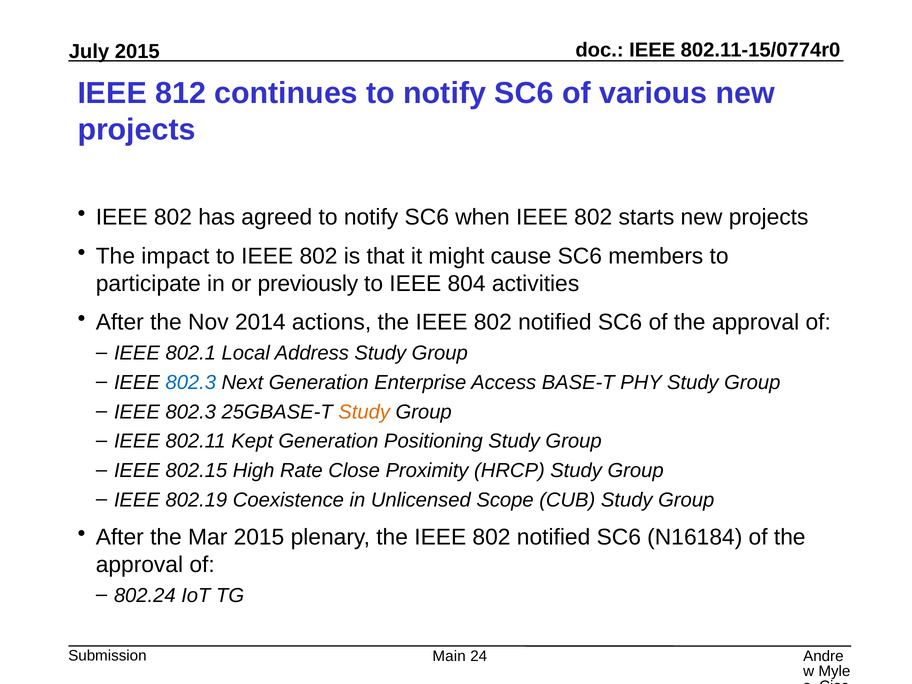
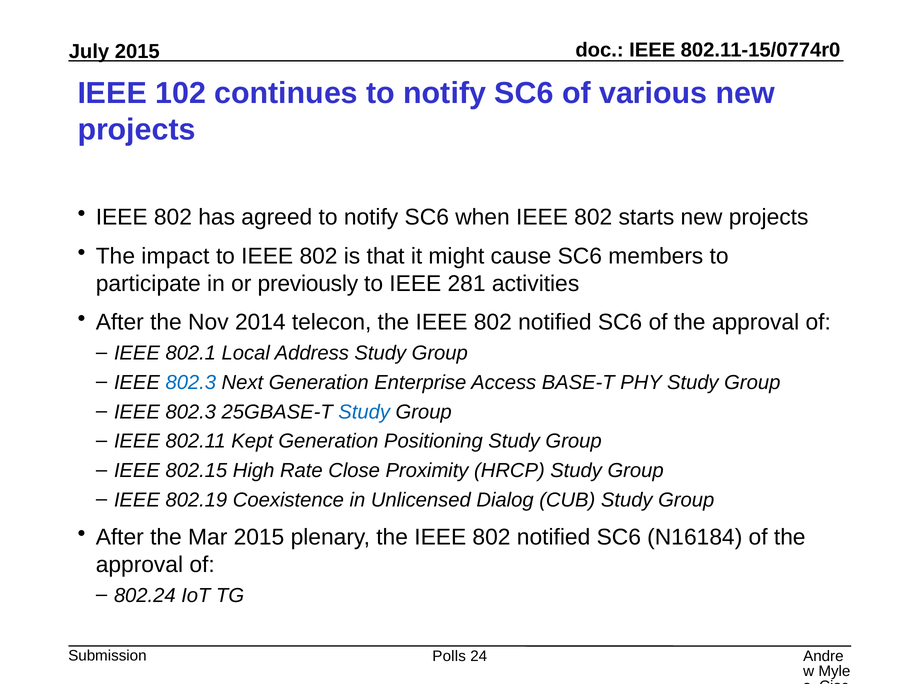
812: 812 -> 102 (181, 93)
804: 804 -> 281 (467, 284)
actions: actions -> telecon (332, 322)
Study colour: orange -> blue (364, 412)
Scope: Scope -> Dialog (505, 500)
Main: Main -> Polls (449, 656)
